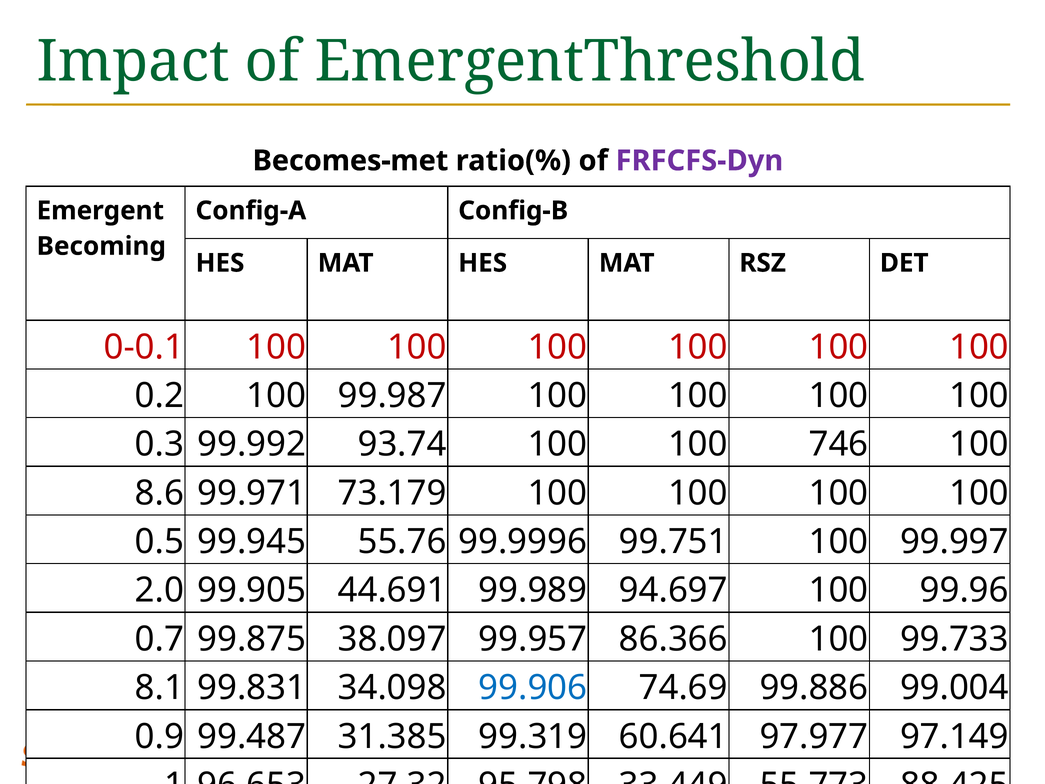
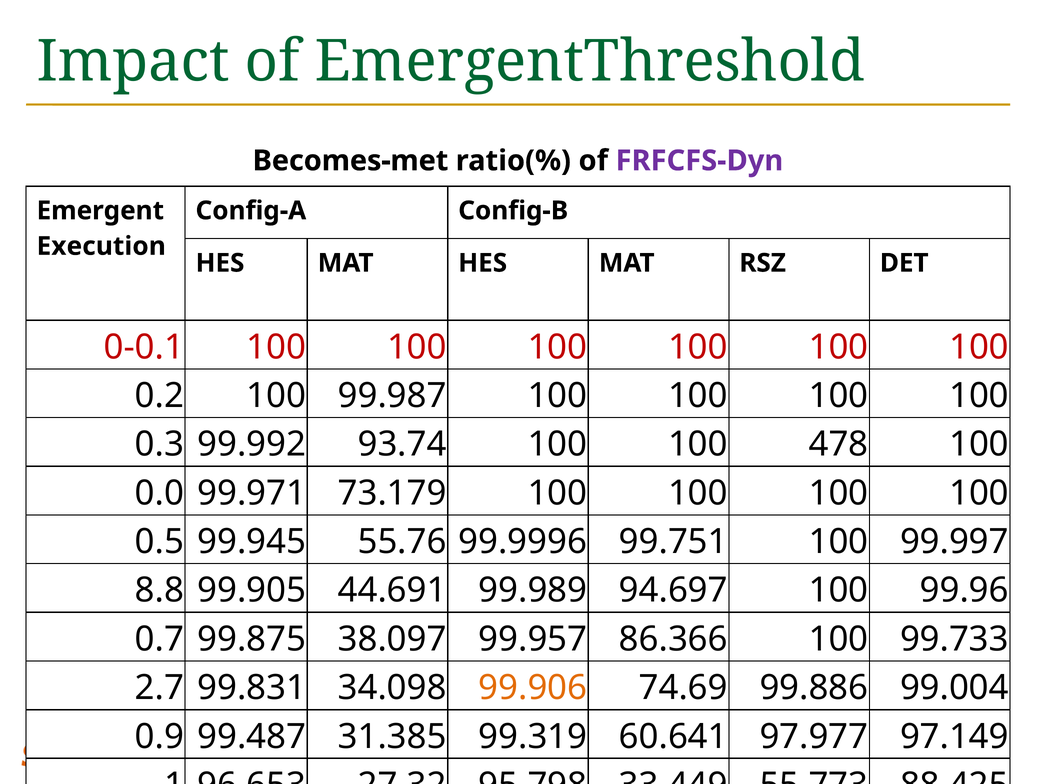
Becoming: Becoming -> Execution (101, 246)
746: 746 -> 478 (838, 444)
8.6: 8.6 -> 0.0 (160, 493)
2.0: 2.0 -> 8.8 (160, 590)
8.1: 8.1 -> 2.7 (160, 688)
99.906 colour: blue -> orange (533, 688)
